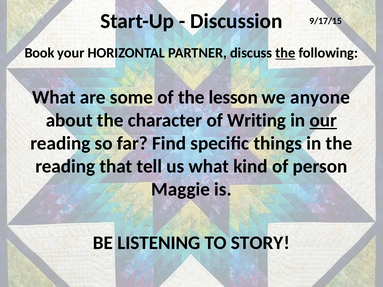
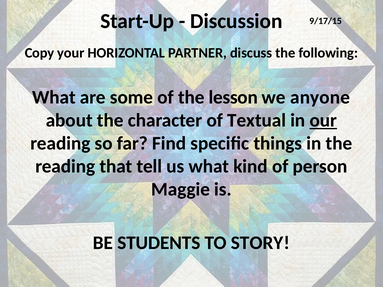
Book: Book -> Copy (39, 53)
the underline: present -> none (285, 53)
Writing: Writing -> Textual (257, 120)
LISTENING: LISTENING -> STUDENTS (159, 243)
